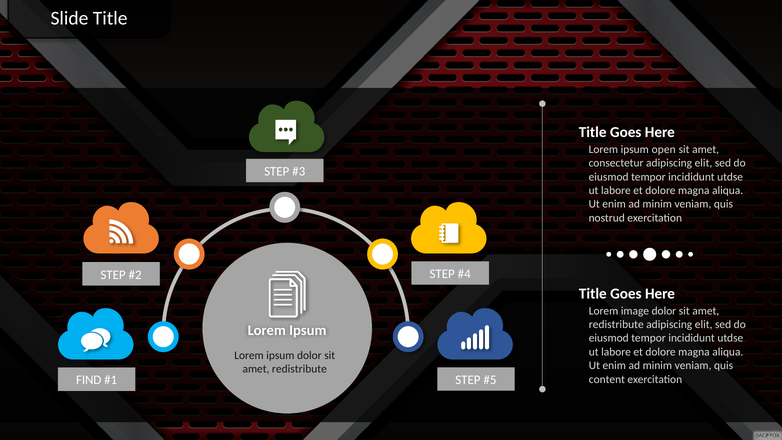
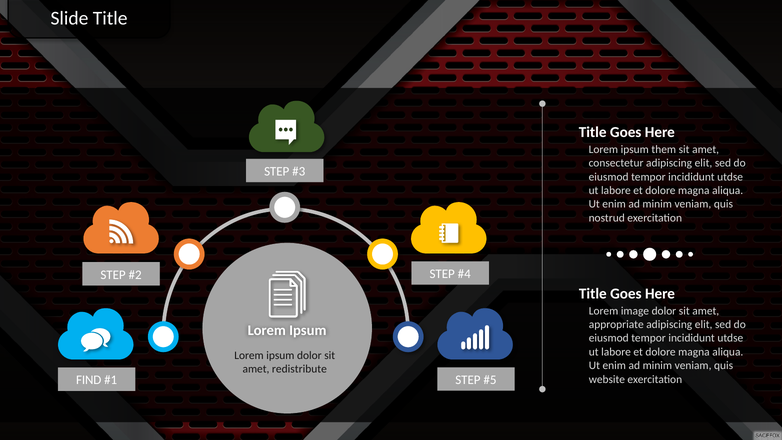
open: open -> them (664, 149)
redistribute: redistribute -> appropriate (616, 324)
content: content -> website (607, 379)
